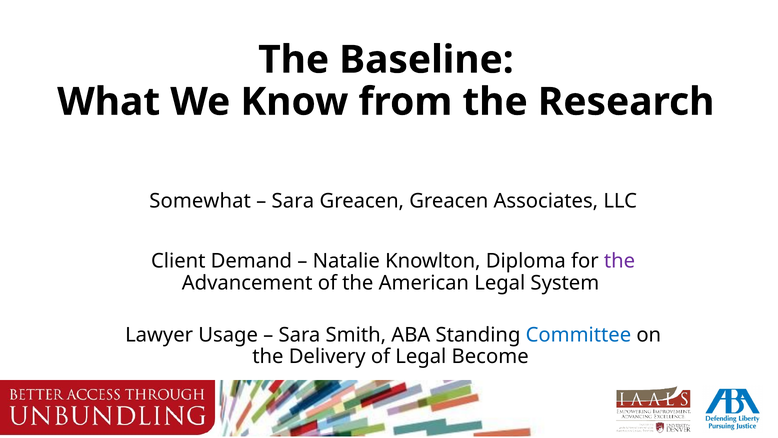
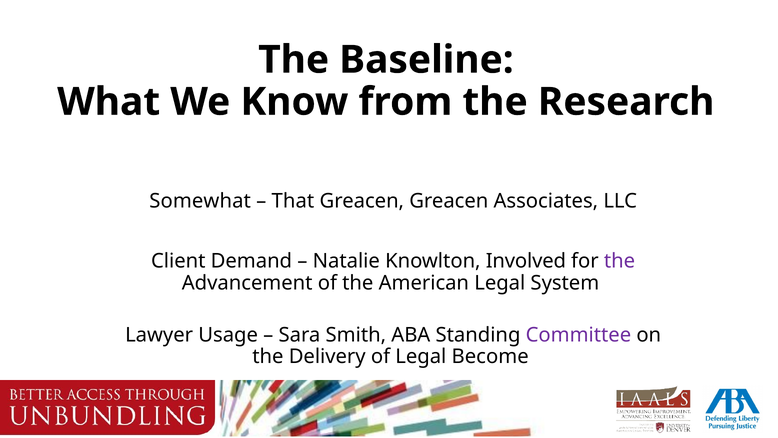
Sara: Sara -> That (293, 201)
Diploma: Diploma -> Involved (526, 261)
Committee colour: blue -> purple (578, 335)
